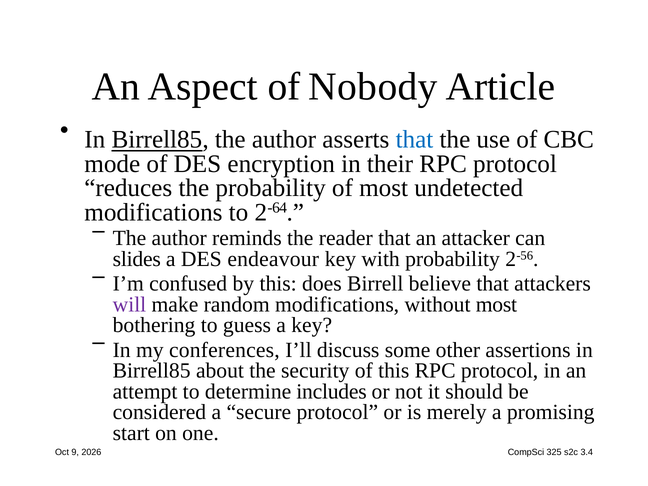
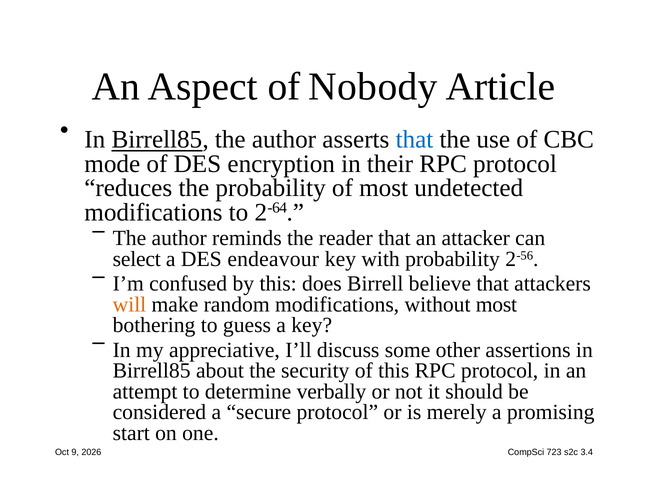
slides: slides -> select (137, 259)
will colour: purple -> orange (129, 304)
conferences: conferences -> appreciative (224, 350)
includes: includes -> verbally (331, 391)
325: 325 -> 723 (554, 452)
